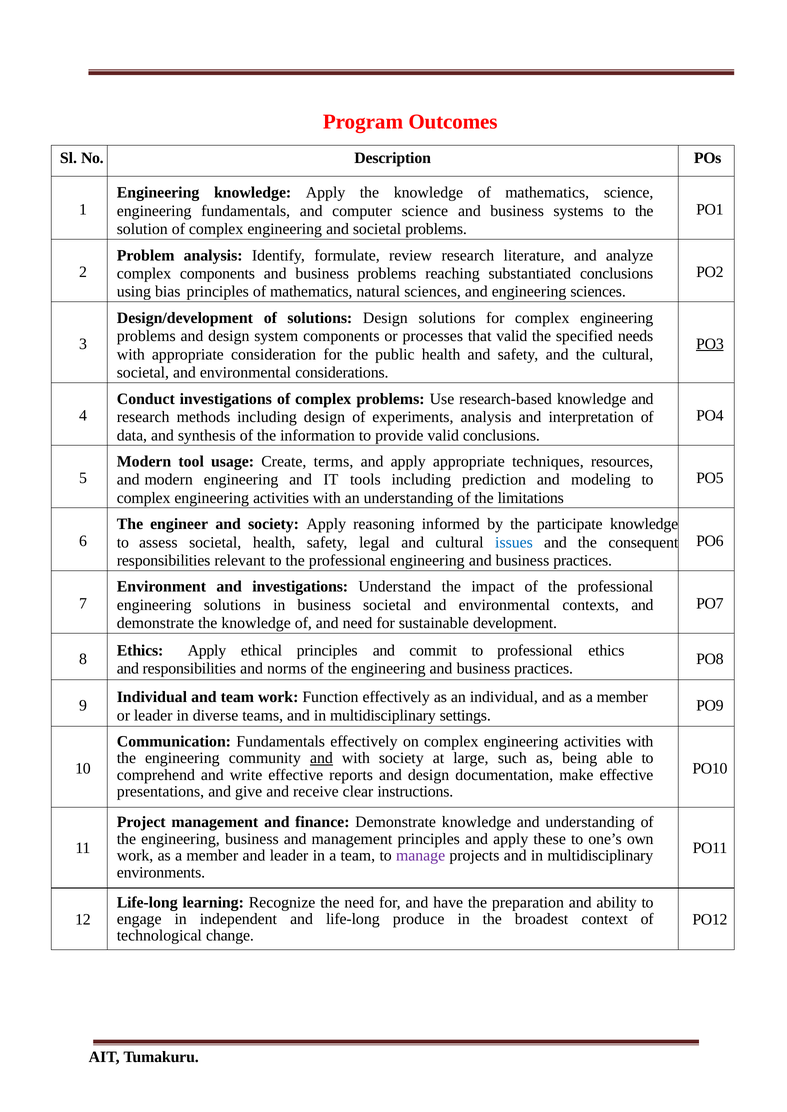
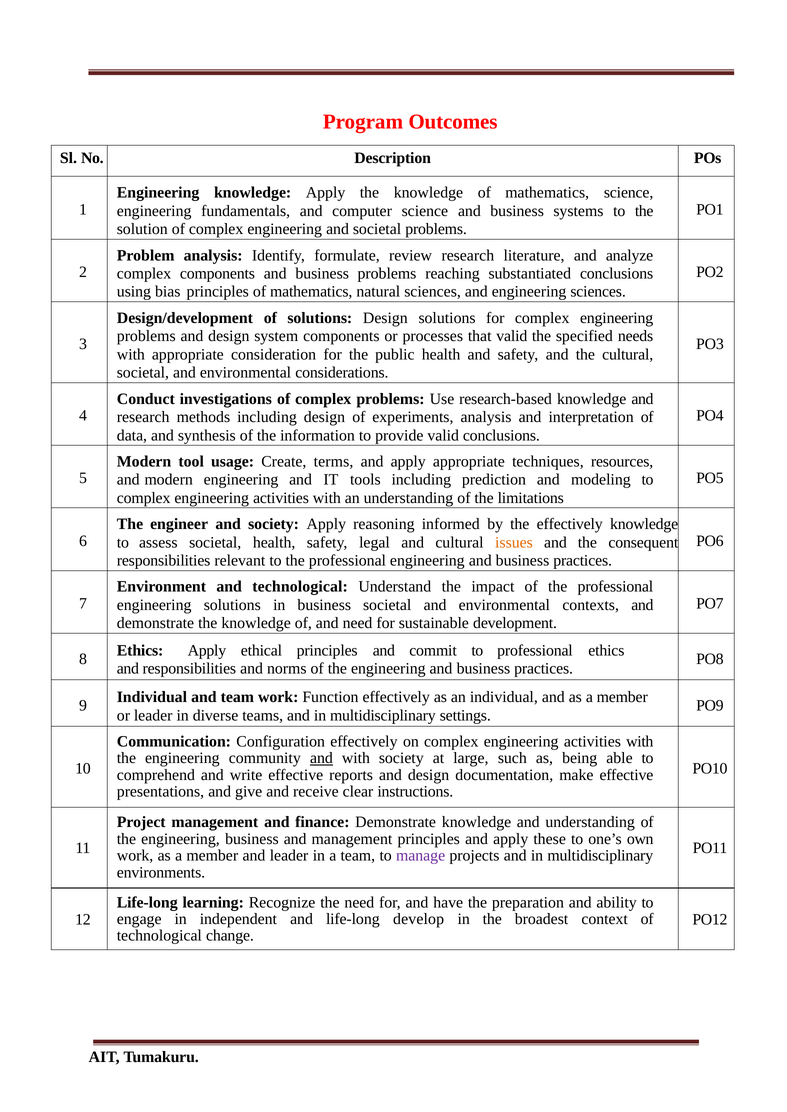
PO3 underline: present -> none (710, 344)
the participate: participate -> effectively (570, 524)
issues colour: blue -> orange (514, 543)
and investigations: investigations -> technological (300, 587)
Communication Fundamentals: Fundamentals -> Configuration (281, 742)
produce: produce -> develop (419, 920)
